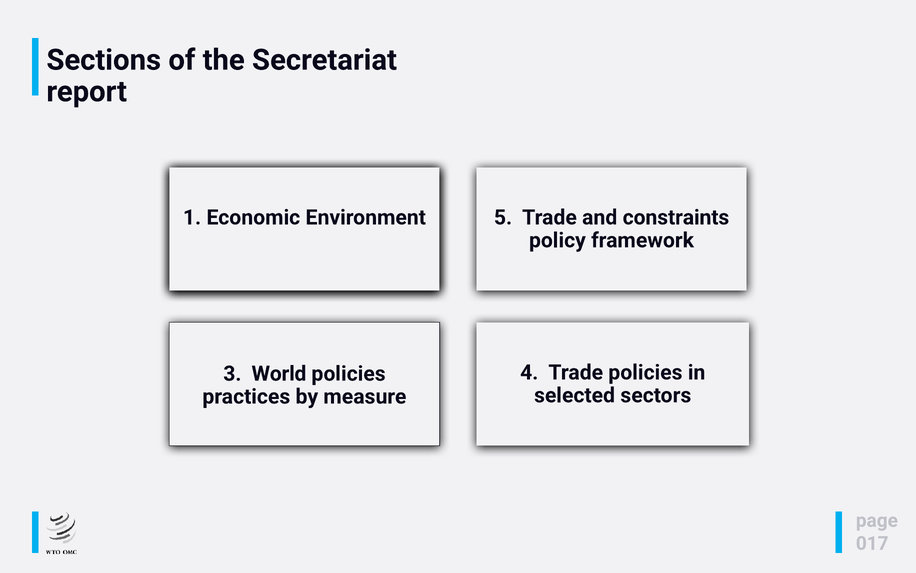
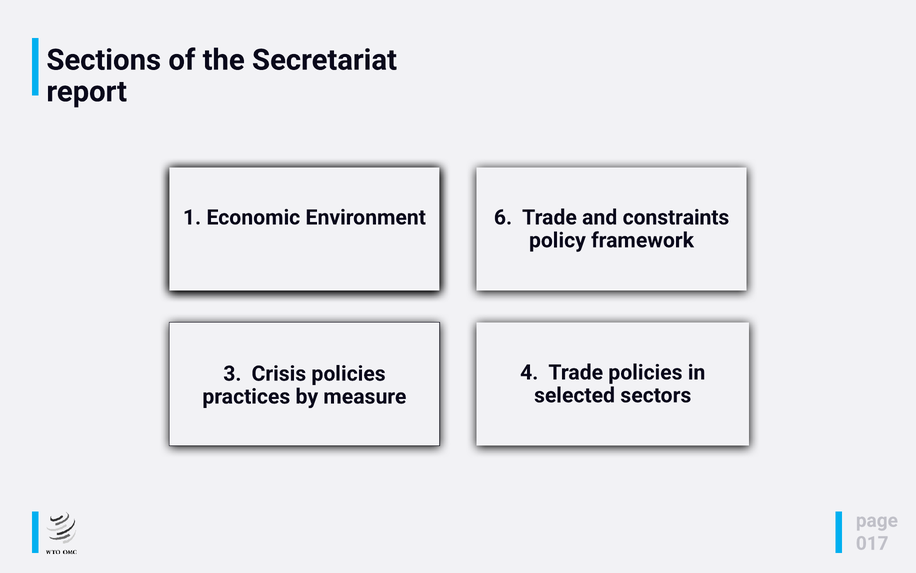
5: 5 -> 6 (503, 217)
World: World -> Crisis (279, 373)
